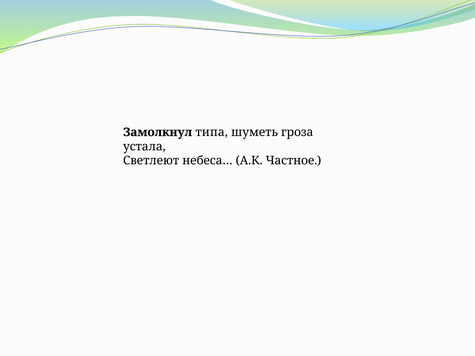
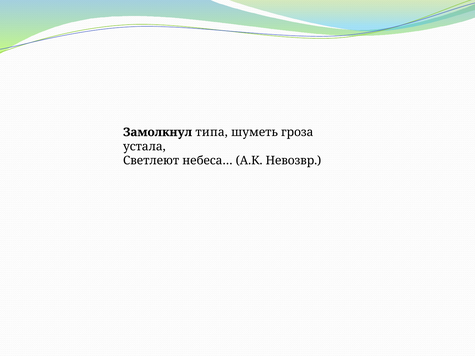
Частное: Частное -> Невозвр (293, 161)
